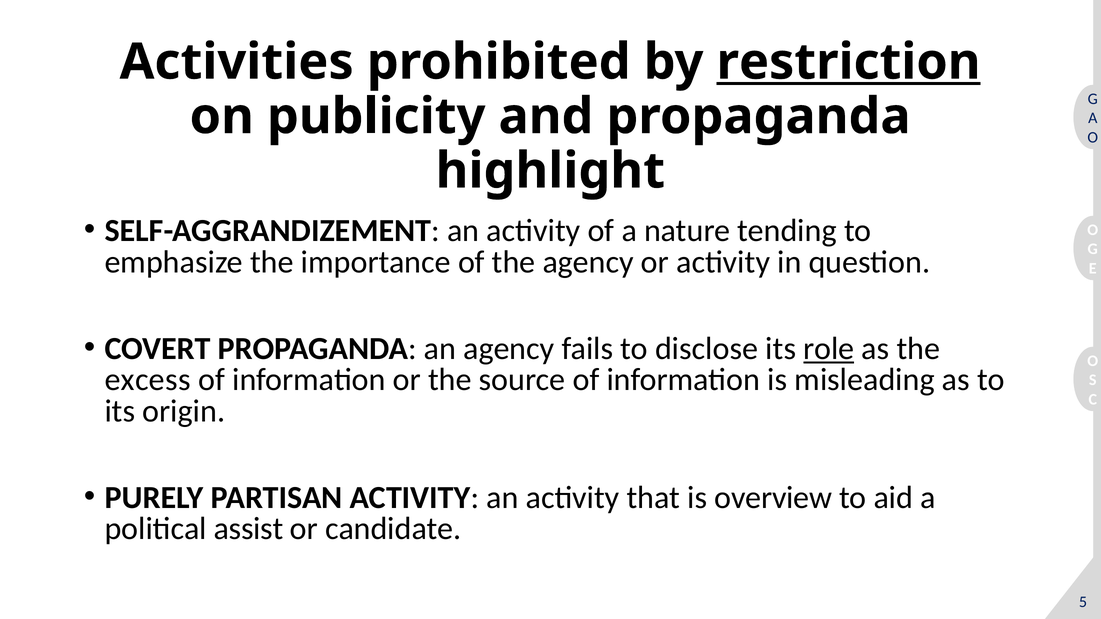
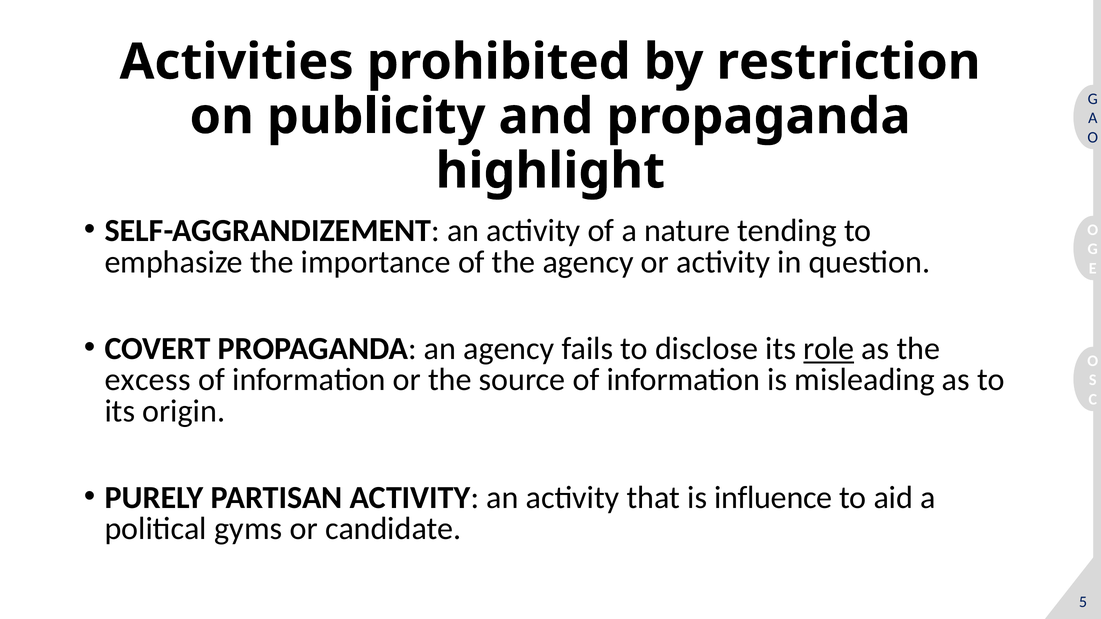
restriction underline: present -> none (849, 62)
overview: overview -> influence (773, 498)
assist: assist -> gyms (248, 529)
